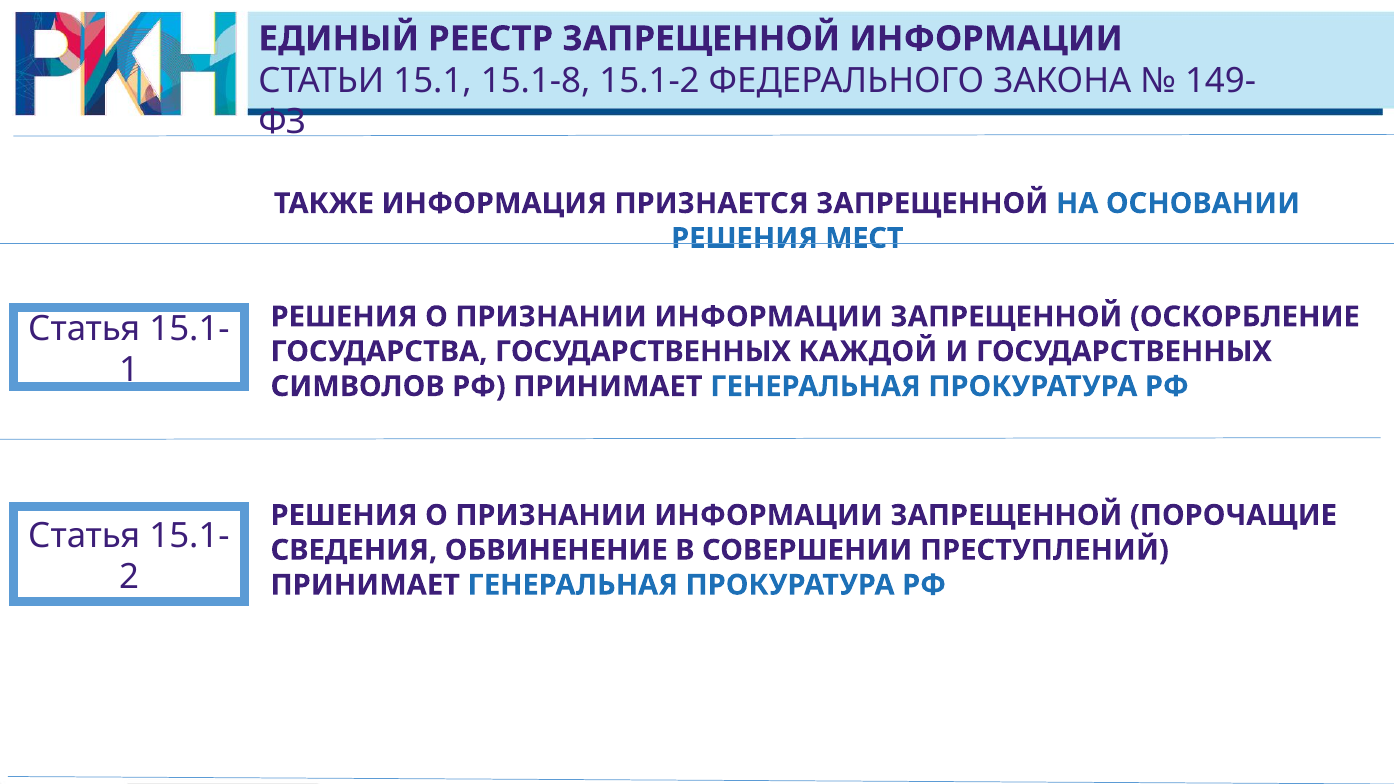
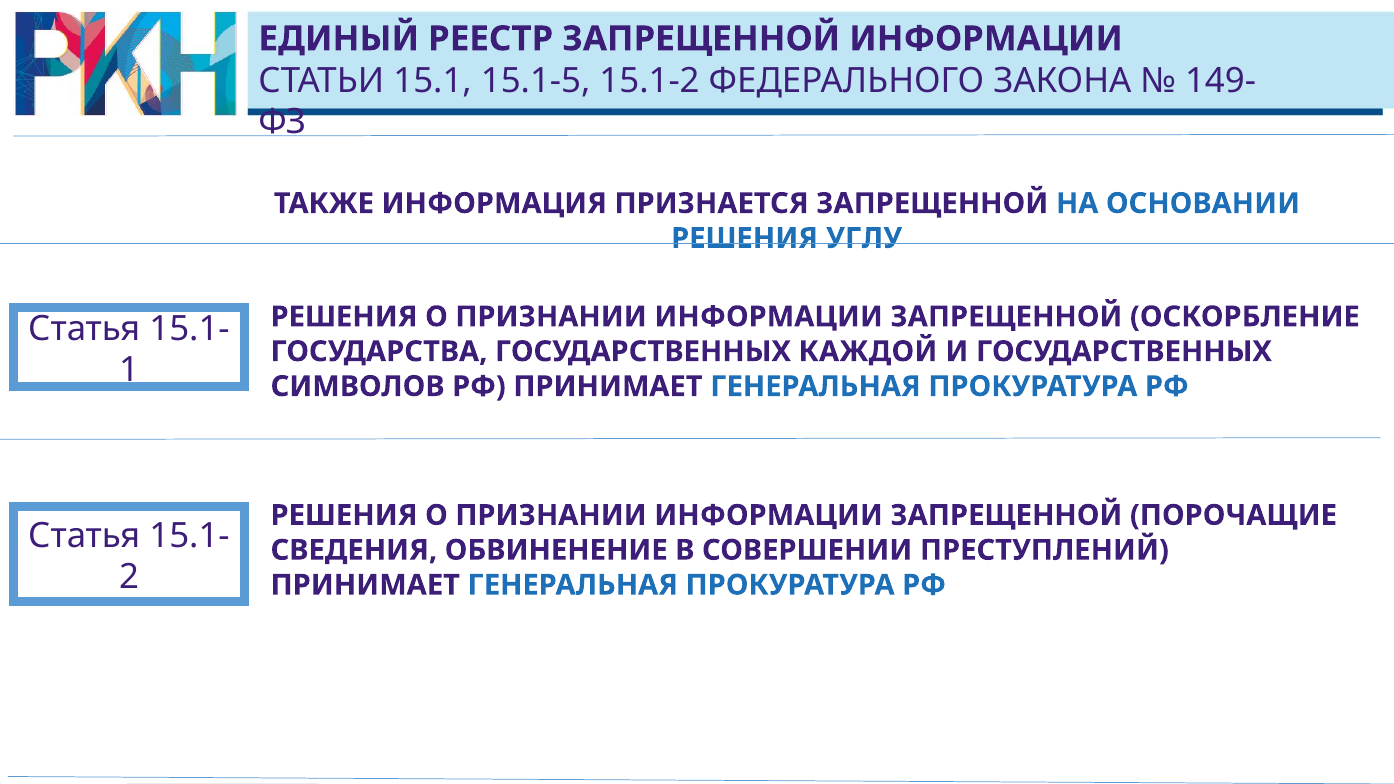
15.1-8: 15.1-8 -> 15.1-5 (536, 81)
МЕСТ: МЕСТ -> УГЛУ (864, 238)
